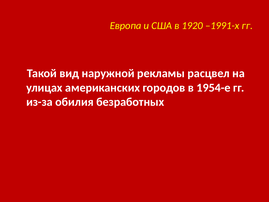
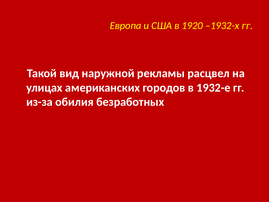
–1991-х: –1991-х -> –1932-х (222, 26)
1954-е: 1954-е -> 1932-е (214, 88)
